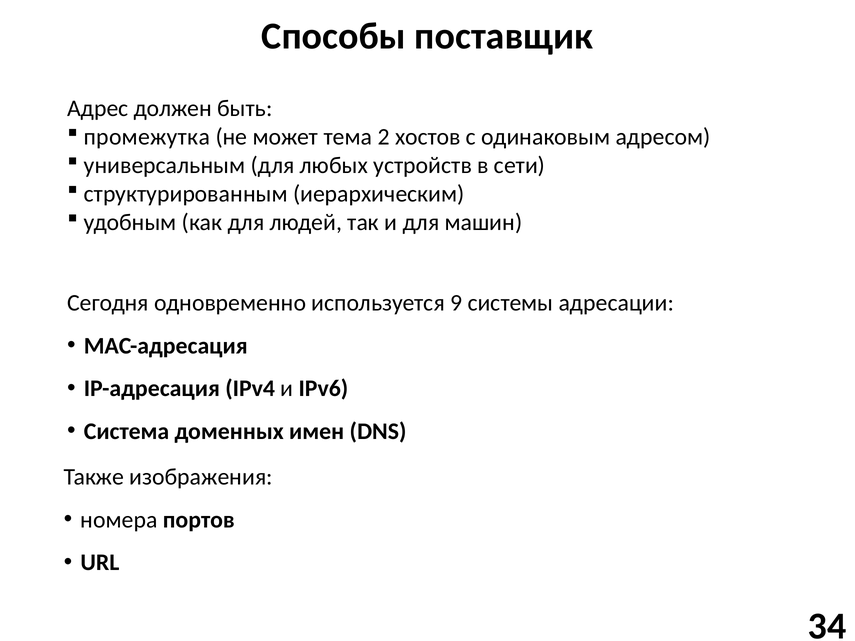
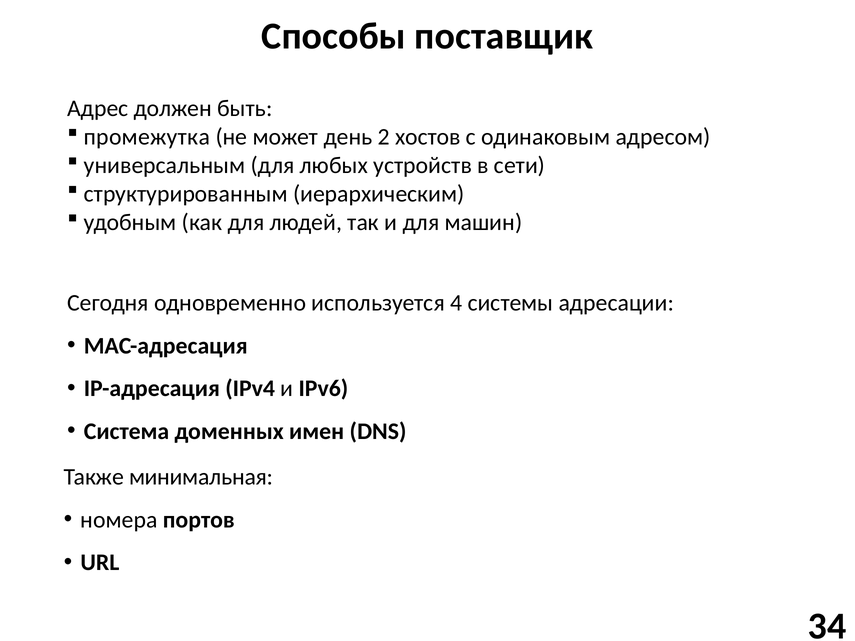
тема: тема -> день (348, 137)
9: 9 -> 4 (456, 303)
изображения: изображения -> минимальная (201, 477)
